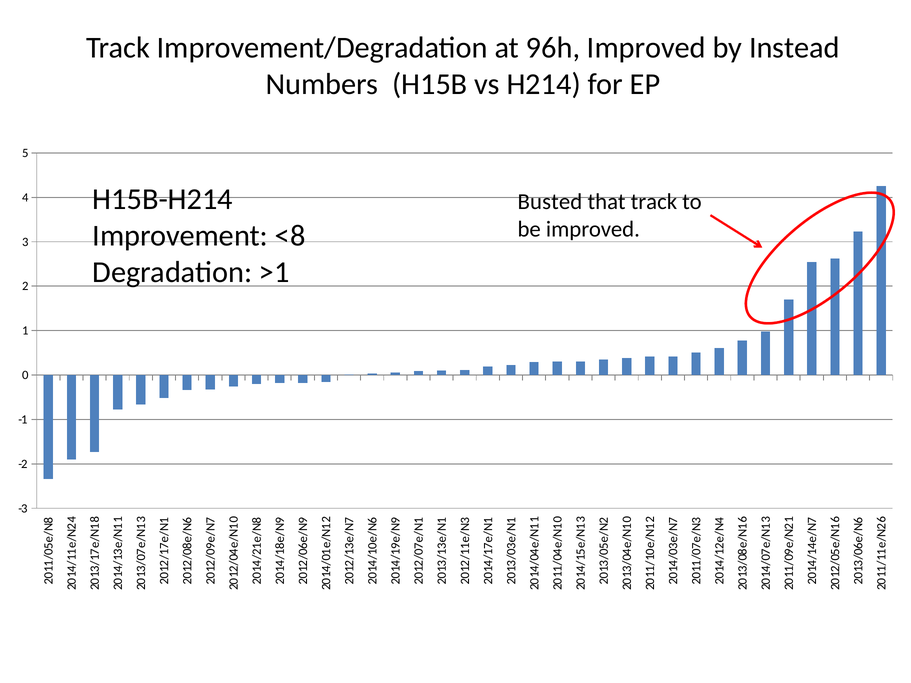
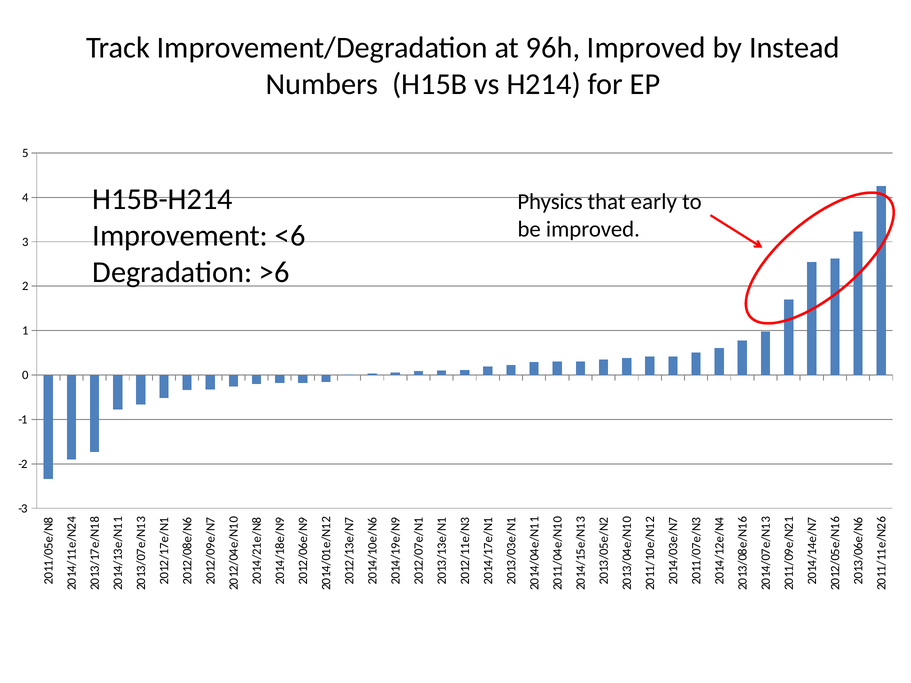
Busted: Busted -> Physics (550, 202)
that track: track -> early (654, 202)
<8: <8 -> <6 (290, 236)
>1: >1 -> >6 (274, 272)
